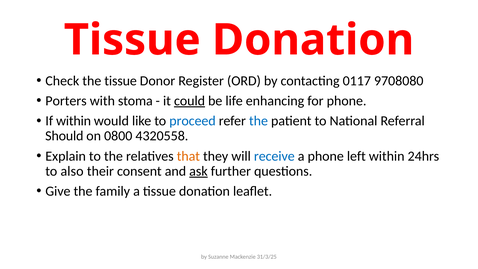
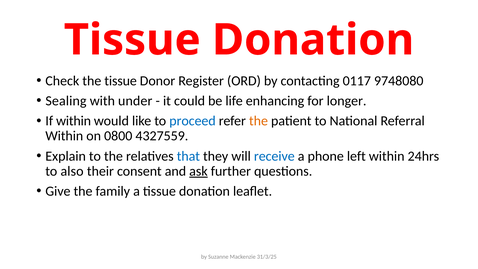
9708080: 9708080 -> 9748080 (399, 81)
Porters: Porters -> Sealing (66, 101)
stoma: stoma -> under (135, 101)
could underline: present -> none (190, 101)
for phone: phone -> longer (347, 101)
the colour: blue -> orange (259, 121)
Should: Should -> Within (64, 136)
4320558: 4320558 -> 4327559 (162, 136)
that colour: orange -> blue (188, 156)
